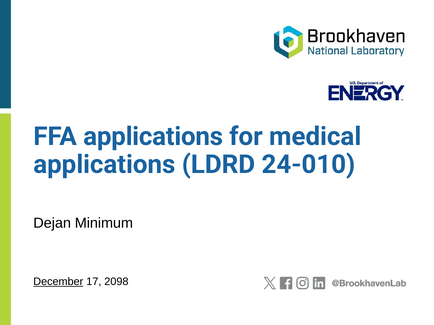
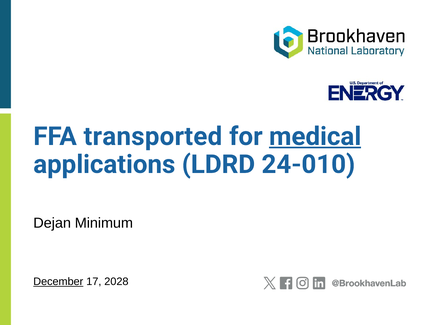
FFA applications: applications -> transported (153, 137)
medical underline: none -> present (315, 137)
2098: 2098 -> 2028 (116, 282)
